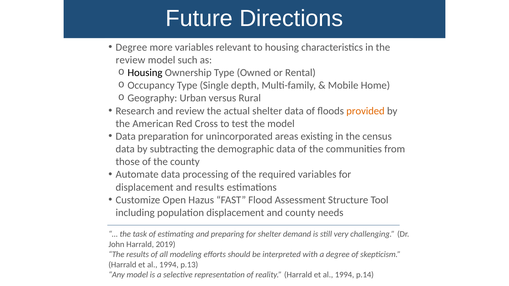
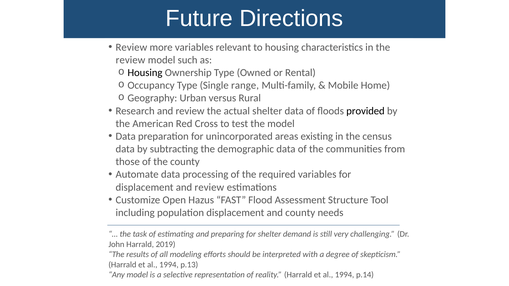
Degree: Degree -> Review (131, 47)
depth: depth -> range (245, 86)
provided colour: orange -> black (365, 111)
displacement and results: results -> review (209, 187)
